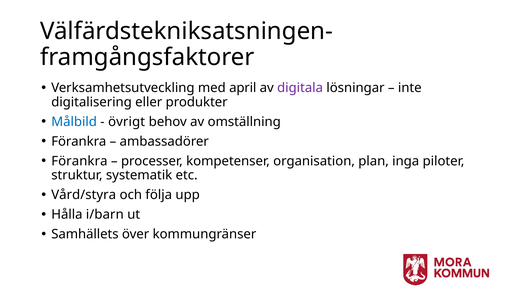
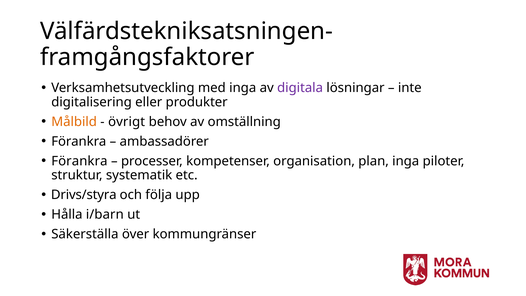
med april: april -> inga (243, 88)
Målbild colour: blue -> orange (74, 122)
Vård/styra: Vård/styra -> Drivs/styra (84, 195)
Samhällets: Samhällets -> Säkerställa (85, 234)
